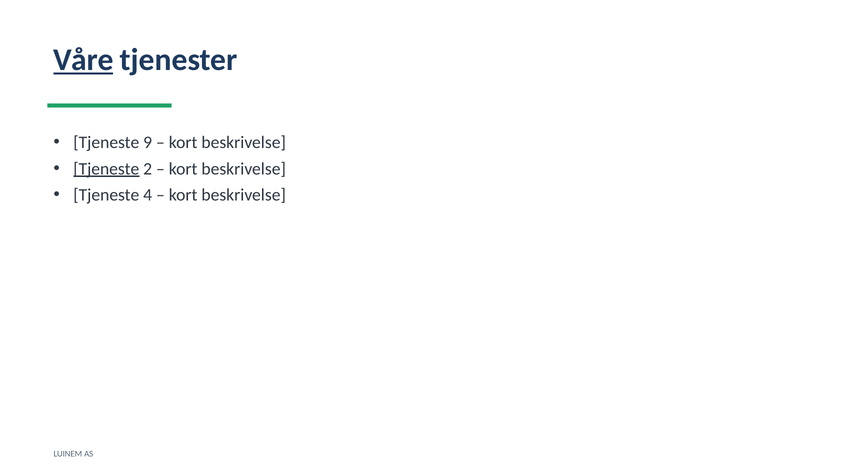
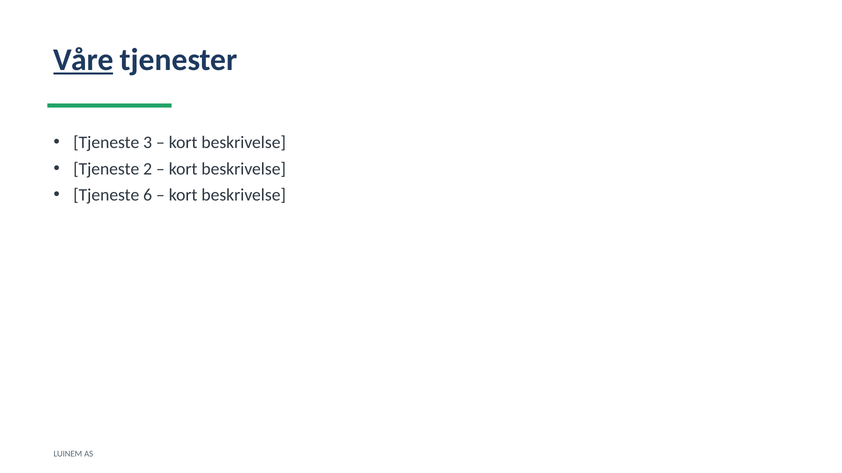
9: 9 -> 3 (148, 143)
Tjeneste underline: present -> none (106, 169)
4: 4 -> 6 (148, 195)
